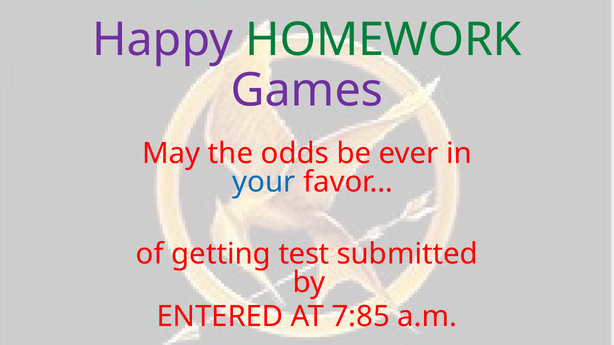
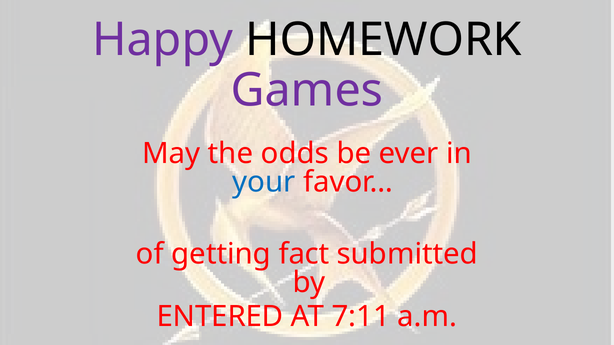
HOMEWORK colour: green -> black (384, 40)
test: test -> fact (304, 254)
7:85: 7:85 -> 7:11 (361, 317)
